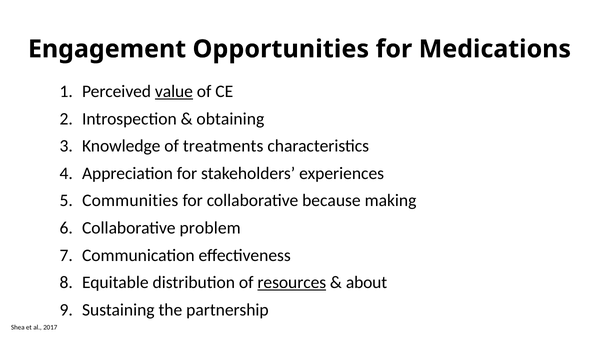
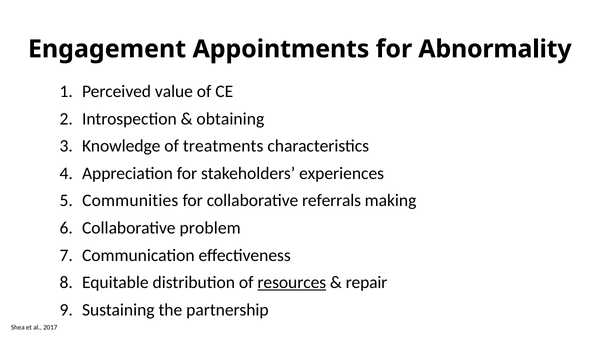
Opportunities: Opportunities -> Appointments (281, 49)
Medications: Medications -> Abnormality (495, 49)
value underline: present -> none (174, 91)
because: because -> referrals (332, 201)
about: about -> repair (367, 283)
